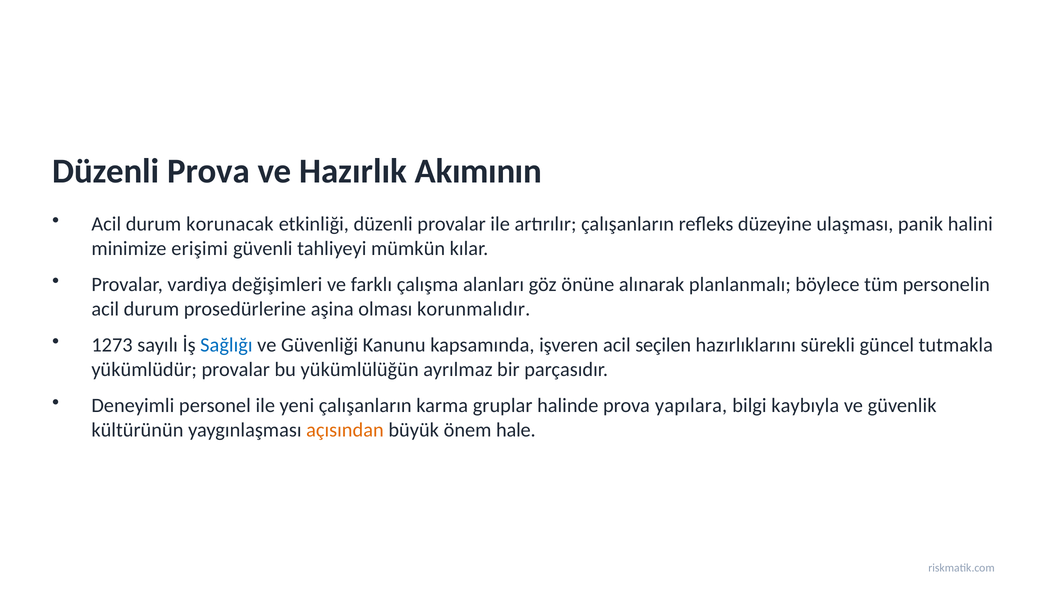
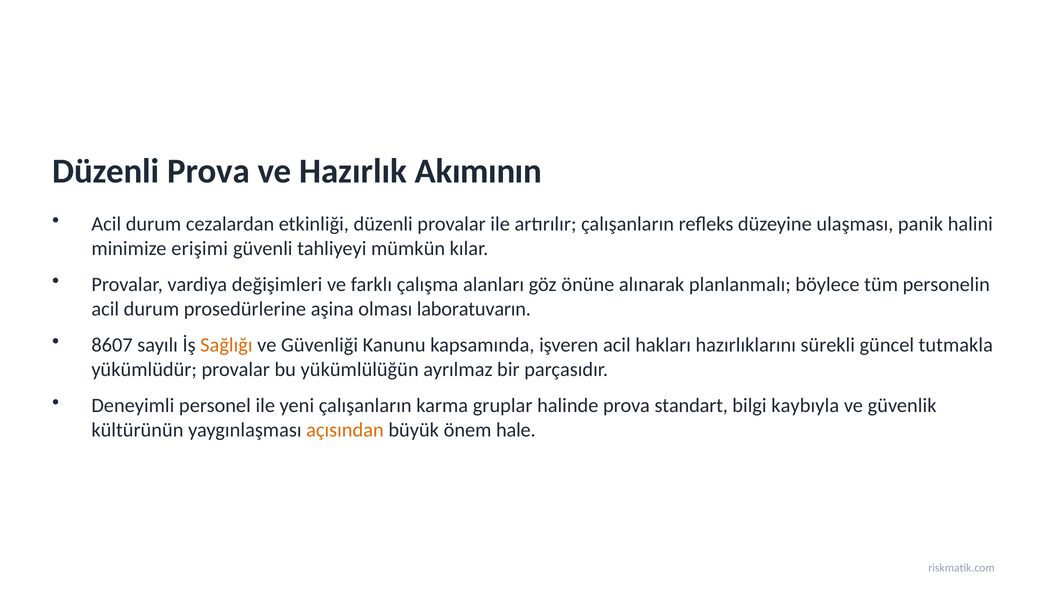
korunacak: korunacak -> cezalardan (230, 224)
korunmalıdır: korunmalıdır -> laboratuvarın (474, 309)
1273: 1273 -> 8607 (112, 345)
Sağlığı colour: blue -> orange (226, 345)
seçilen: seçilen -> hakları (663, 345)
yapılara: yapılara -> standart (691, 406)
